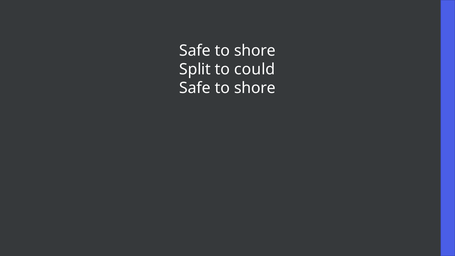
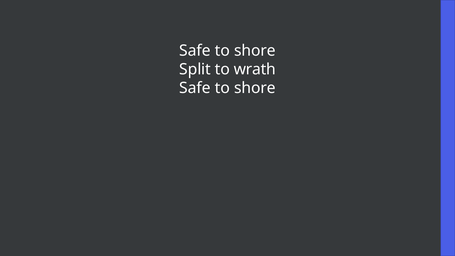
could: could -> wrath (255, 69)
